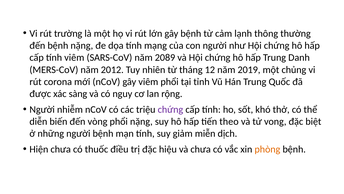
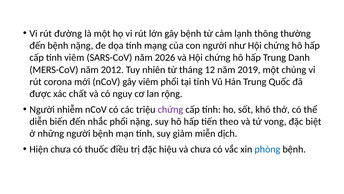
trường: trường -> đường (68, 33)
2089: 2089 -> 2026 (165, 57)
sàng: sàng -> chất (78, 94)
vòng: vòng -> nhắc (98, 121)
phòng colour: orange -> blue (267, 149)
